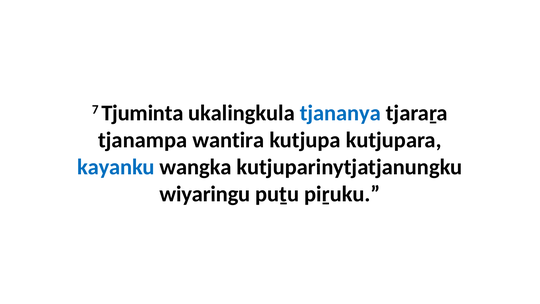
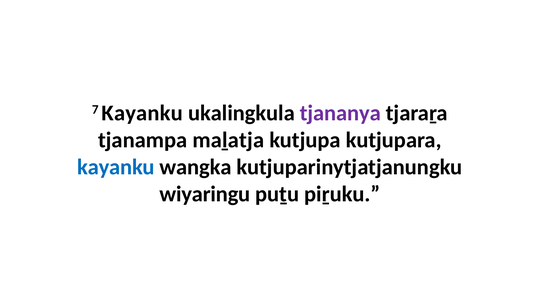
7 Tjuminta: Tjuminta -> Kayanku (142, 113)
tjananya colour: blue -> purple (340, 113)
wantira: wantira -> maḻatja (228, 140)
